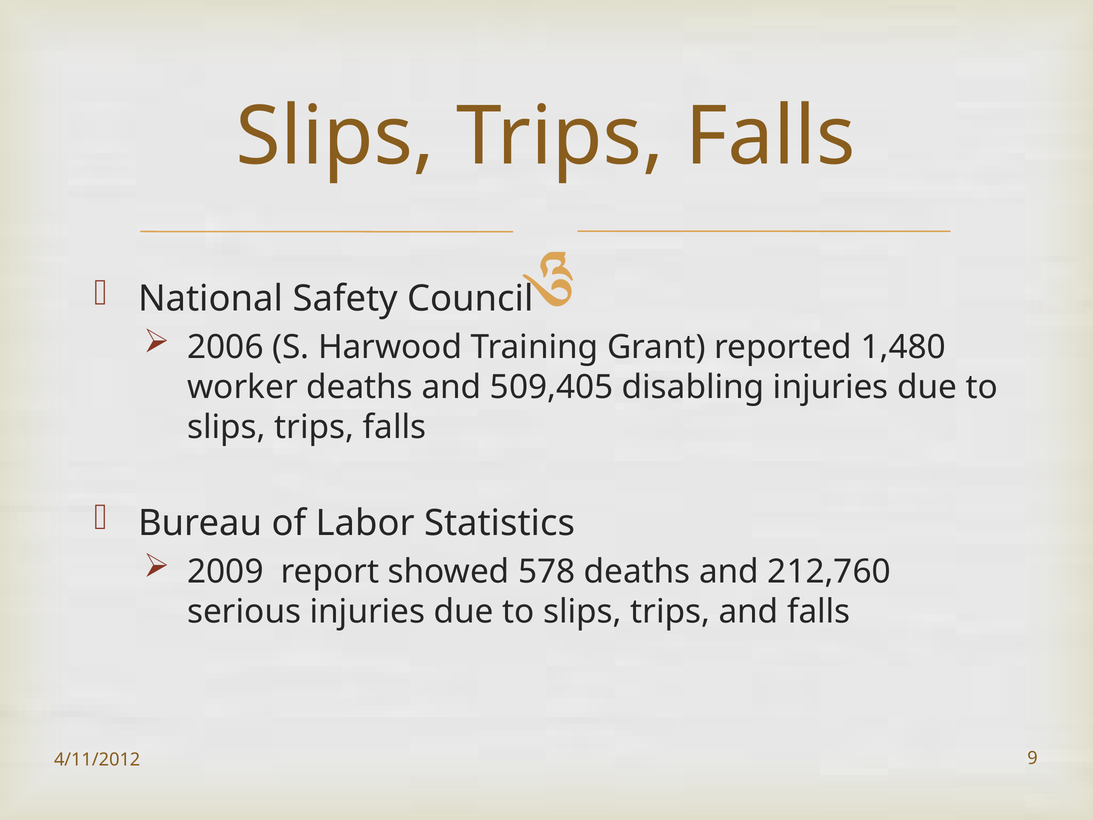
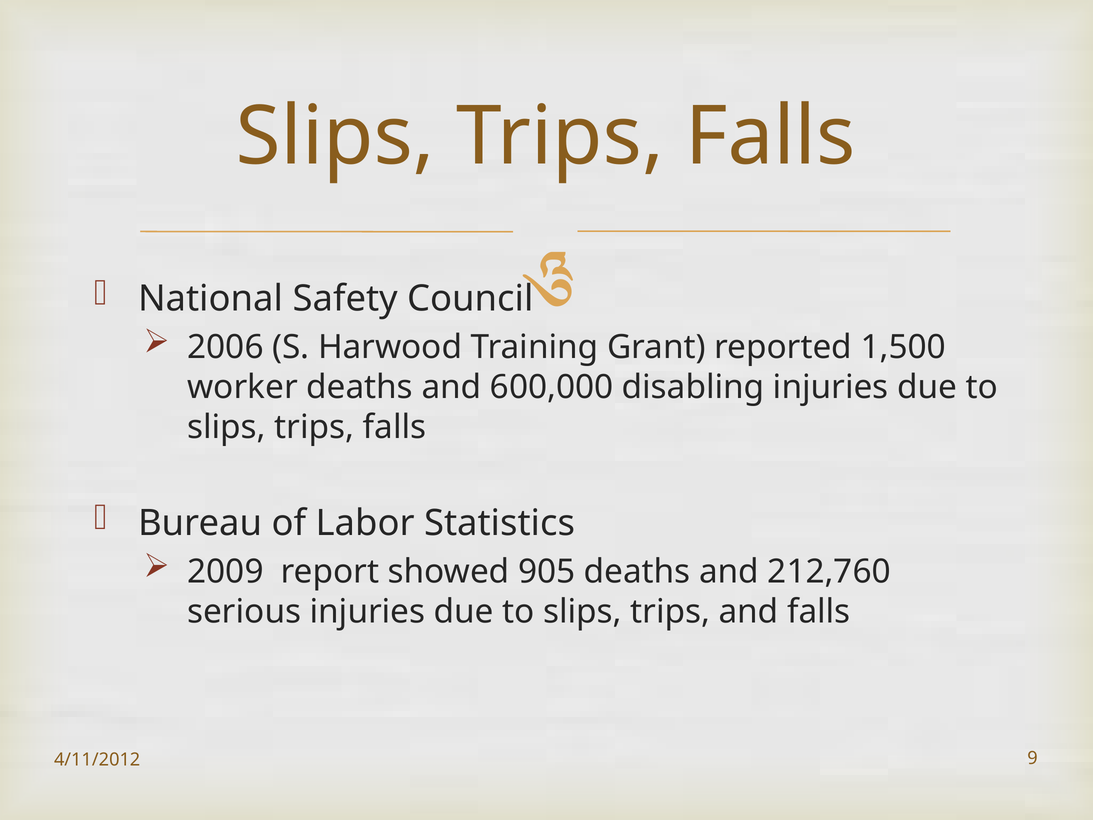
1,480: 1,480 -> 1,500 (903, 347)
509,405: 509,405 -> 600,000 (552, 387)
578: 578 -> 905 (547, 572)
